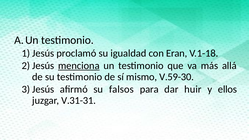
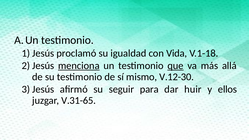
Eran: Eran -> Vida (177, 53)
que underline: none -> present (175, 66)
V.59-30: V.59-30 -> V.12-30 (177, 77)
falsos: falsos -> seguir (121, 89)
V.31-31: V.31-31 -> V.31-65 (79, 101)
